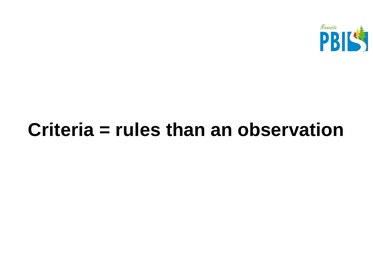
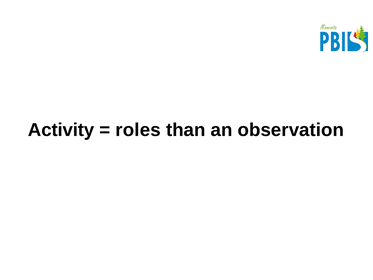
Criteria: Criteria -> Activity (61, 130)
rules: rules -> roles (138, 130)
